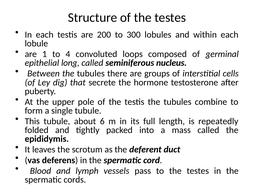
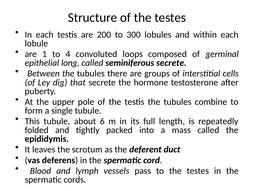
seminiferous nucleus: nucleus -> secrete (171, 63)
